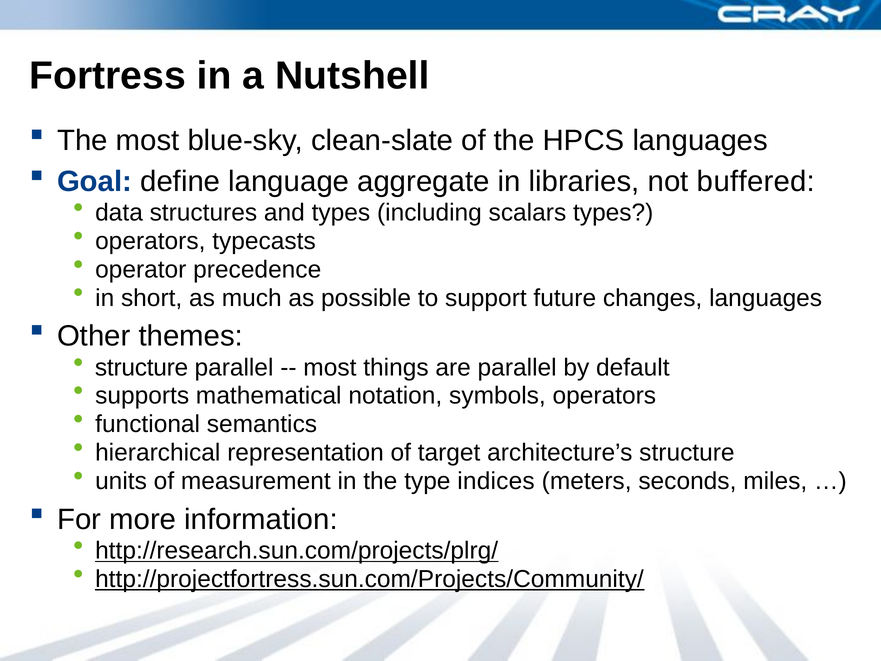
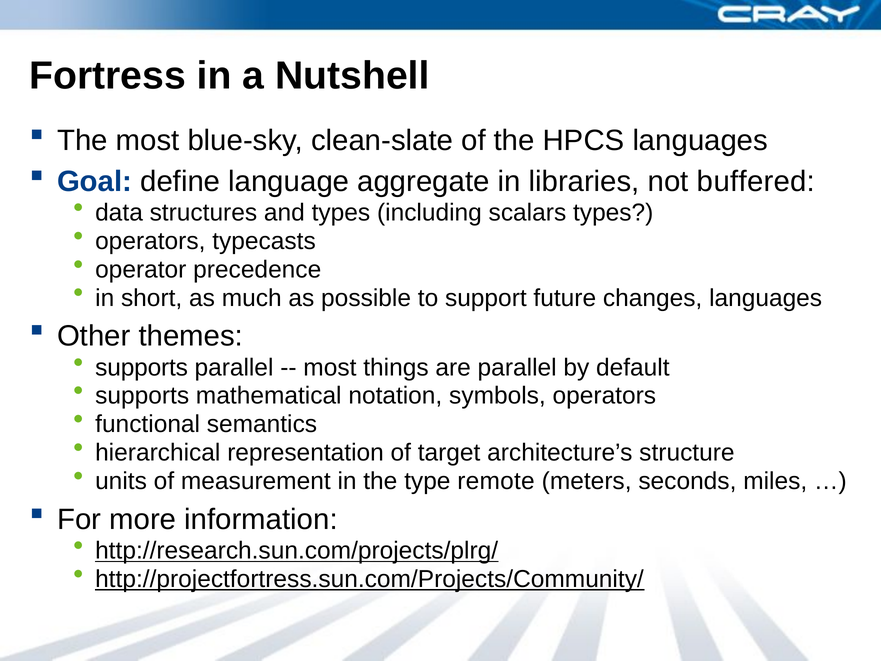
structure: structure -> supports (142, 367)
indices: indices -> remote (496, 481)
